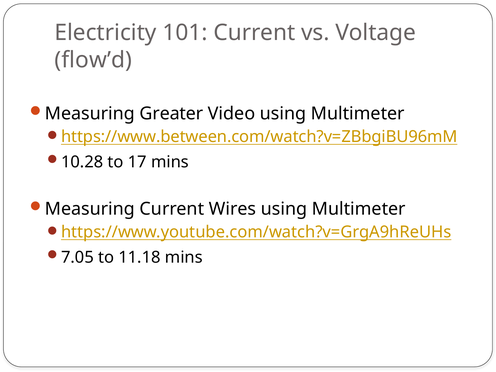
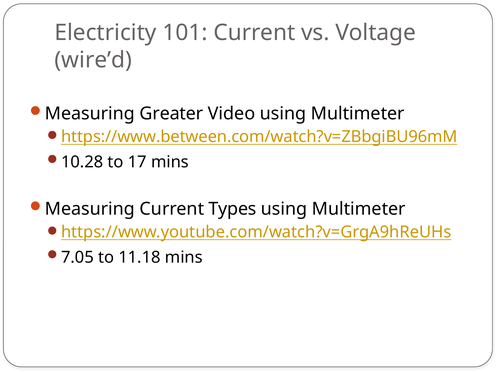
flow’d: flow’d -> wire’d (93, 60)
Wires: Wires -> Types (233, 209)
